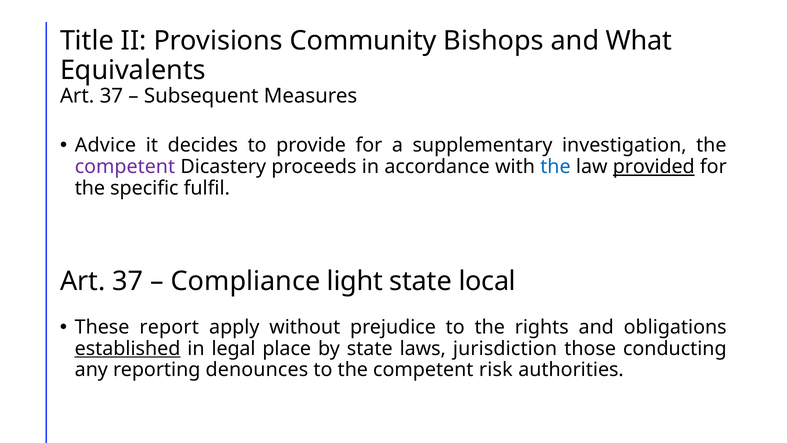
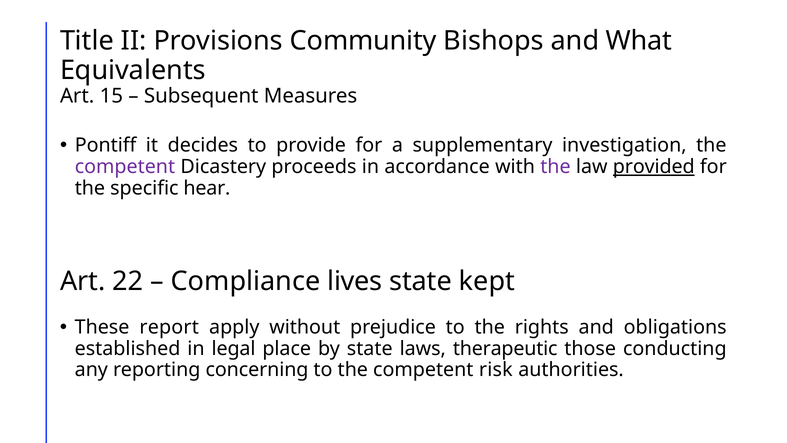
37: 37 -> 15 (111, 96)
Advice: Advice -> Pontiff (106, 145)
the colour: blue -> purple (555, 167)
fulfil: fulfil -> hear (207, 188)
37: 37 -> 22 (128, 281)
light: light -> lives (355, 281)
local: local -> kept (487, 281)
established underline: present -> none (128, 348)
jurisdiction: jurisdiction -> therapeutic (505, 348)
denounces: denounces -> concerning (257, 370)
